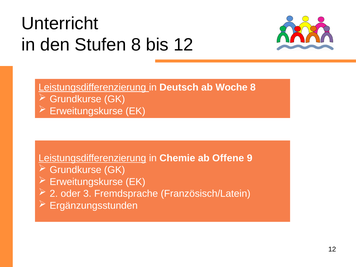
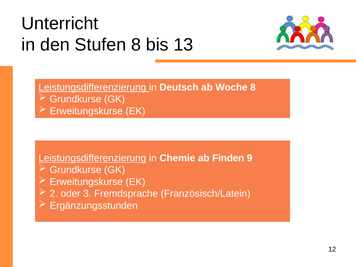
bis 12: 12 -> 13 (183, 45)
Offene: Offene -> Finden (228, 158)
